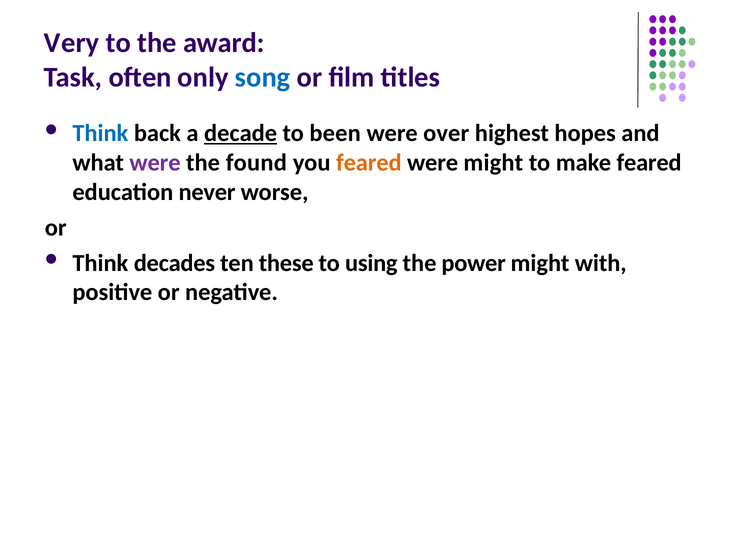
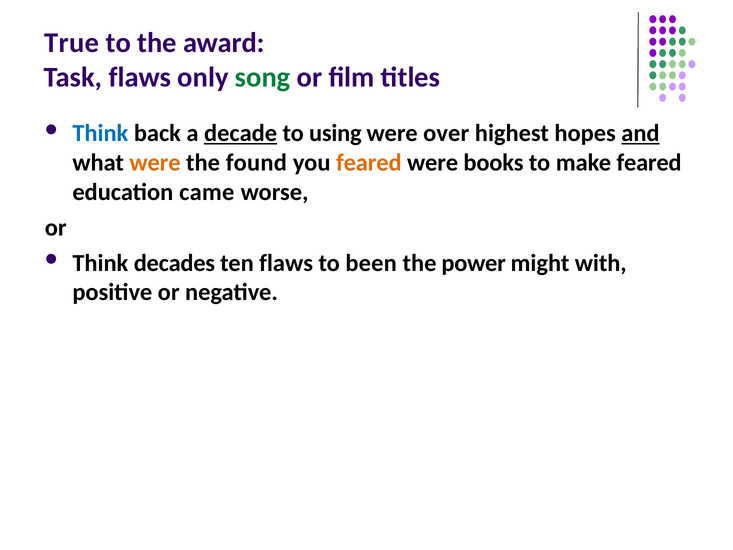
Very: Very -> True (72, 43)
Task often: often -> flaws (140, 77)
song colour: blue -> green (263, 77)
been: been -> using (335, 133)
and underline: none -> present (640, 133)
were colour: purple -> orange (155, 163)
were might: might -> books (494, 163)
never: never -> came (207, 192)
ten these: these -> flaws (286, 263)
using: using -> been (371, 263)
